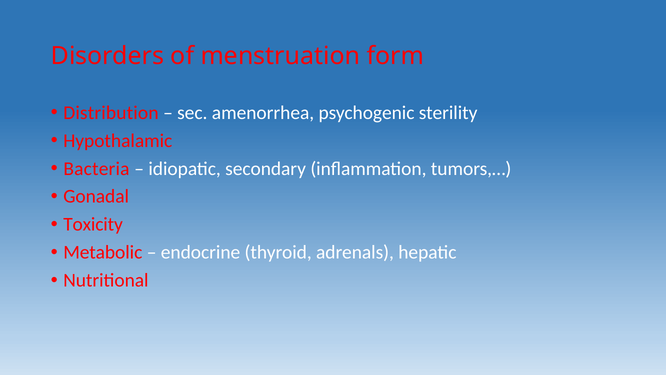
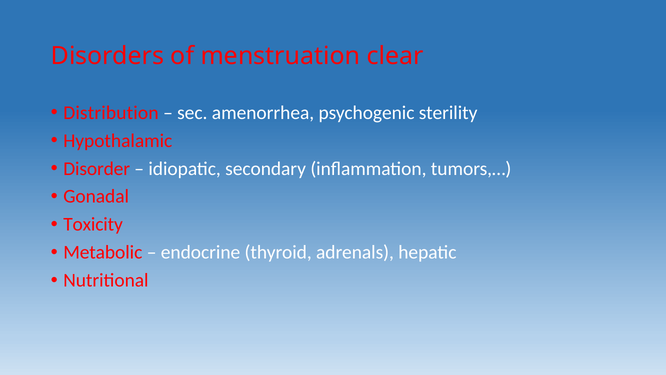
form: form -> clear (395, 56)
Bacteria: Bacteria -> Disorder (97, 168)
